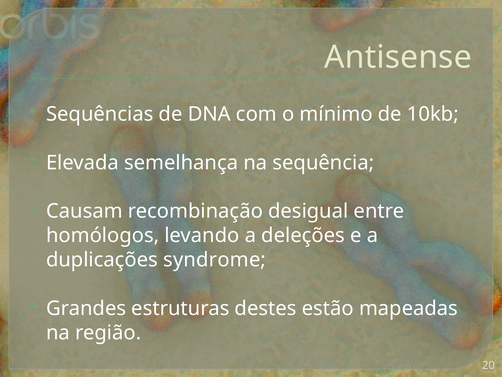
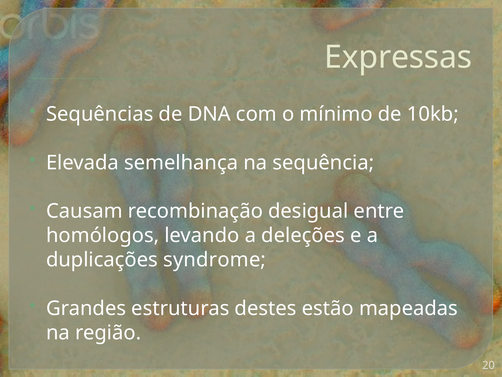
Antisense: Antisense -> Expressas (398, 57)
